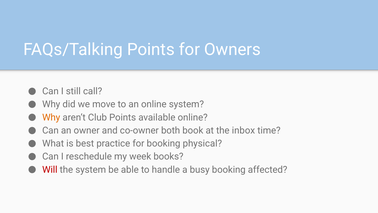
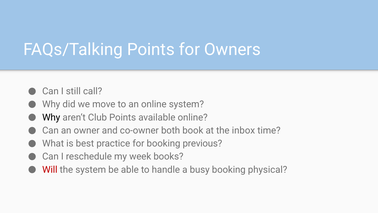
Why colour: orange -> black (51, 117)
physical: physical -> previous (202, 143)
affected: affected -> physical (268, 169)
